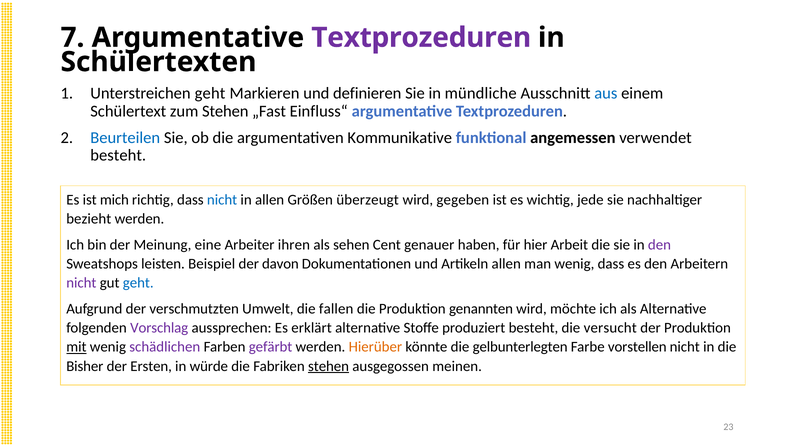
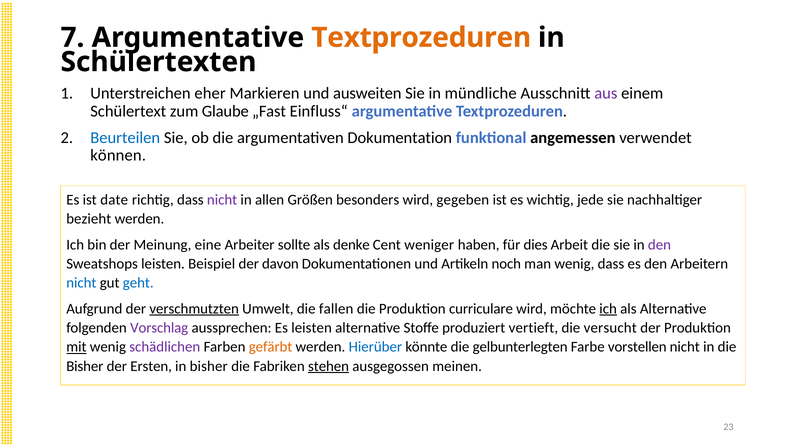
Textprozeduren colour: purple -> orange (421, 38)
Unterstreichen geht: geht -> eher (210, 93)
definieren: definieren -> ausweiten (367, 93)
aus colour: blue -> purple (606, 93)
zum Stehen: Stehen -> Glaube (225, 111)
Kommunikative: Kommunikative -> Dokumentation (400, 137)
besteht: besteht -> können (118, 155)
mich: mich -> date (114, 200)
nicht colour: blue -> purple (222, 200)
überzeugt: überzeugt -> besonders (368, 200)
ihren: ihren -> sollte (294, 245)
sehen: sehen -> denke (351, 245)
genauer: genauer -> weniger (429, 245)
hier: hier -> dies (536, 245)
Artikeln allen: allen -> noch (506, 264)
nicht colour: purple -> blue (81, 283)
verschmutzten underline: none -> present (194, 308)
genannten: genannten -> curriculare (481, 308)
ich underline: none -> present (608, 308)
Es erklärt: erklärt -> leisten (312, 328)
produziert besteht: besteht -> vertieft (533, 328)
gefärbt colour: purple -> orange (271, 347)
Hierüber colour: orange -> blue (375, 347)
in würde: würde -> bisher (209, 366)
